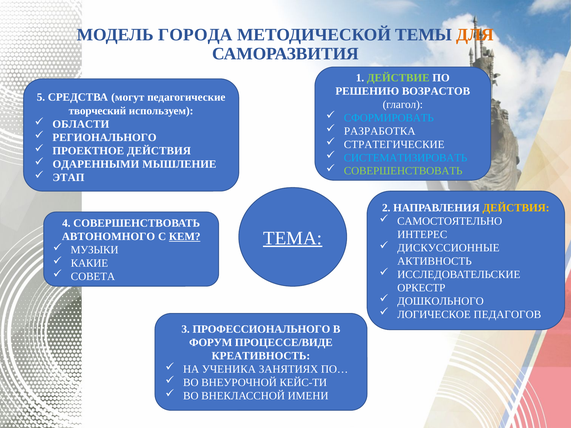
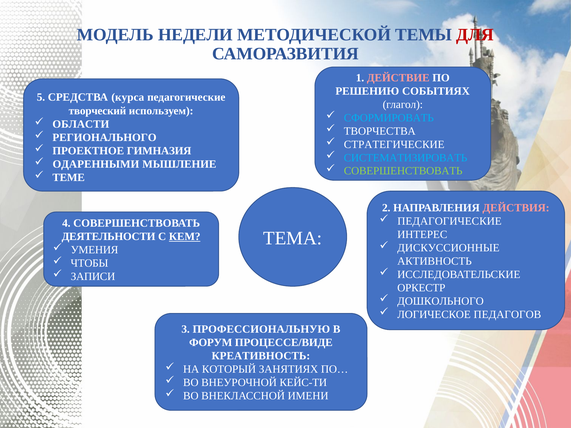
ГОРОДА: ГОРОДА -> НЕДЕЛИ (195, 35)
ДЛЯ colour: orange -> red (475, 35)
ДЕЙСТВИЕ colour: light green -> pink (398, 78)
ВОЗРАСТОВ: ВОЗРАСТОВ -> СОБЫТИЯХ (436, 91)
могут: могут -> курса (128, 97)
РАЗРАБОТКА: РАЗРАБОТКА -> ТВОРЧЕСТВА (380, 131)
ПРОЕКТНОЕ ДЕЙСТВИЯ: ДЕЙСТВИЯ -> ГИМНАЗИЯ (159, 151)
ЭТАП: ЭТАП -> ТЕМЕ (69, 178)
ДЕЙСТВИЯ colour: yellow -> pink (516, 208)
САМОСТОЯТЕЛЬНО: САМОСТОЯТЕЛЬНО -> ПЕДАГОГИЧЕСКИЕ (450, 221)
ТЕМА underline: present -> none (293, 238)
АВТОНОМНОГО: АВТОНОМНОГО -> ДЕЯТЕЛЬНОСТИ (109, 237)
МУЗЫКИ: МУЗЫКИ -> УМЕНИЯ (95, 250)
КАКИЕ: КАКИЕ -> ЧТОБЫ (89, 263)
СОВЕТА: СОВЕТА -> ЗАПИСИ (93, 277)
ПРОФЕССИОНАЛЬНОГО: ПРОФЕССИОНАЛЬНОГО -> ПРОФЕССИОНАЛЬНУЮ (261, 329)
УЧЕНИКА: УЧЕНИКА -> КОТОРЫЙ (229, 369)
